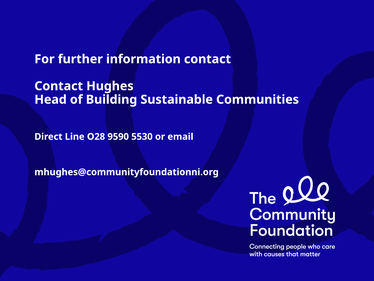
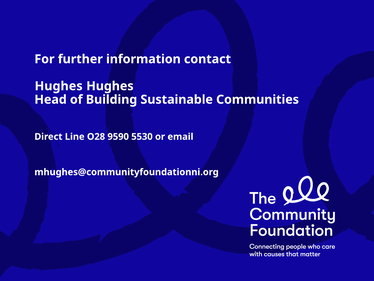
Contact: Contact -> Hughes (59, 86)
